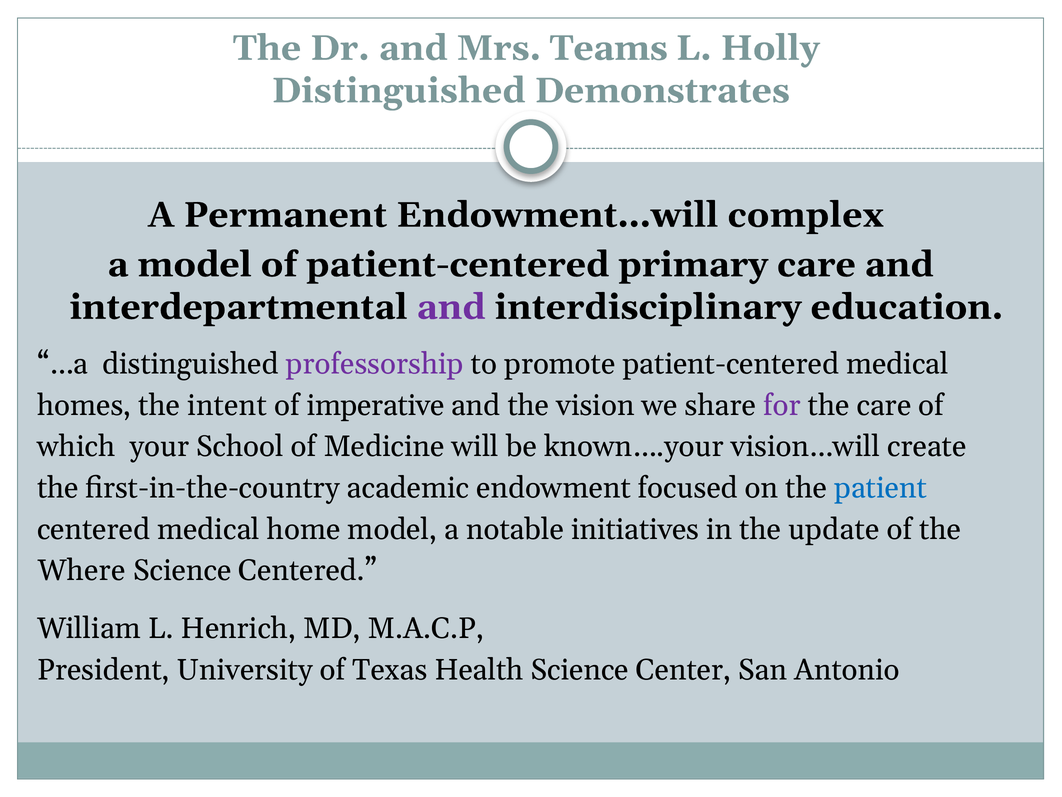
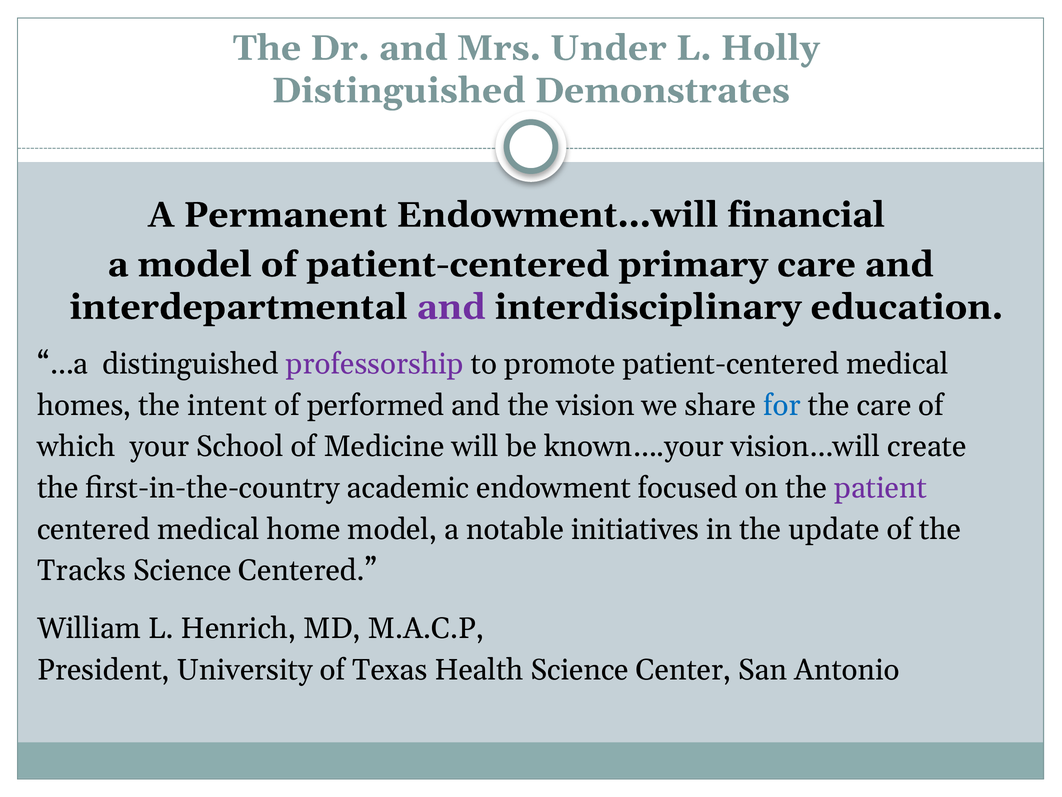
Teams: Teams -> Under (608, 48)
complex: complex -> financial (806, 215)
imperative: imperative -> performed (376, 405)
for colour: purple -> blue (782, 405)
patient colour: blue -> purple (881, 488)
Where: Where -> Tracks (82, 570)
